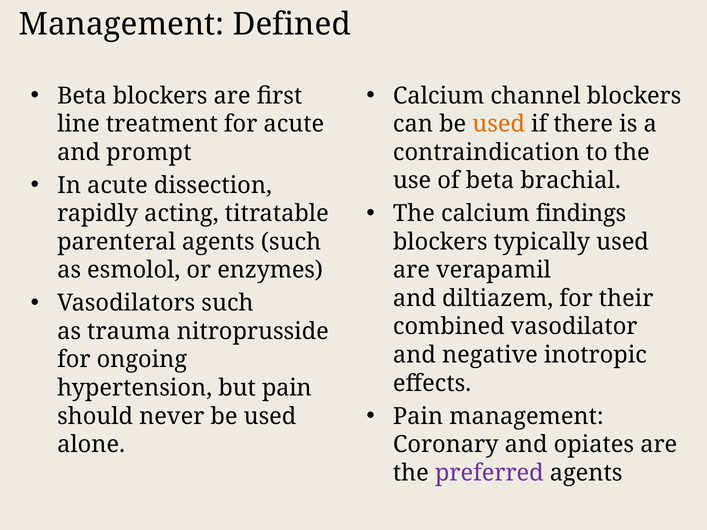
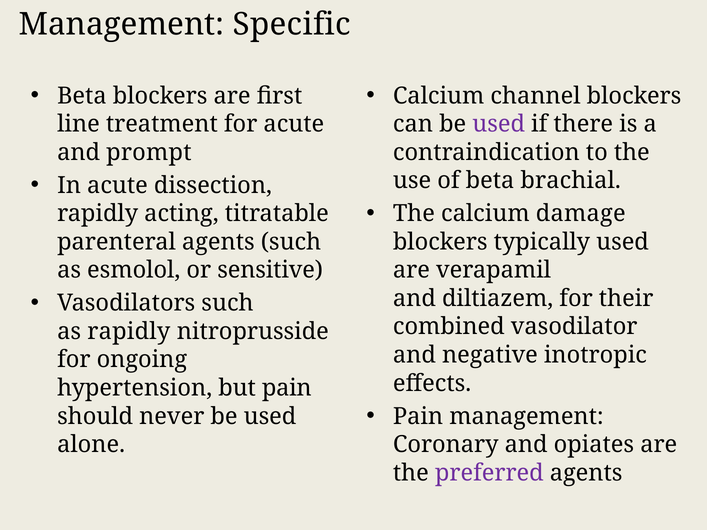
Defined: Defined -> Specific (292, 25)
used colour: orange -> purple (499, 124)
findings: findings -> damage (581, 214)
enzymes: enzymes -> sensitive (270, 270)
as trauma: trauma -> rapidly (129, 332)
